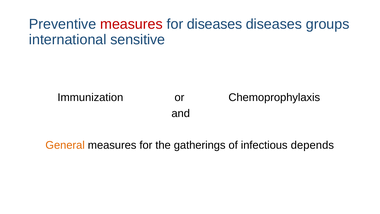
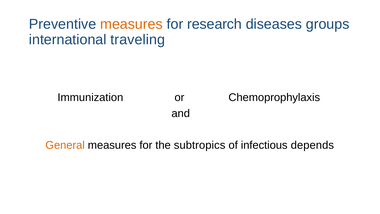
measures colour: red -> orange (131, 24)
for diseases: diseases -> research (215, 24)
sensitive: sensitive -> traveling (138, 40)
gatherings: gatherings -> subtropics (200, 145)
